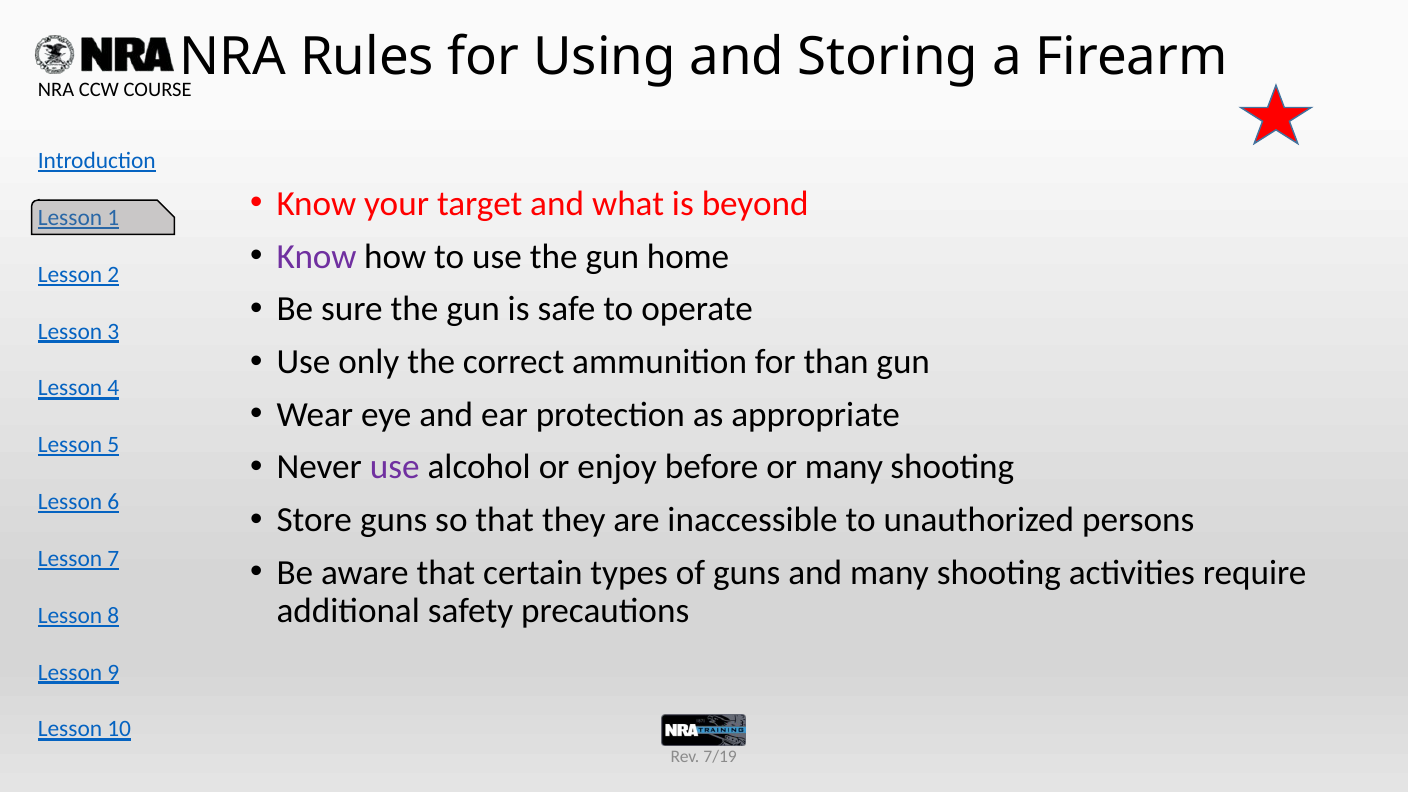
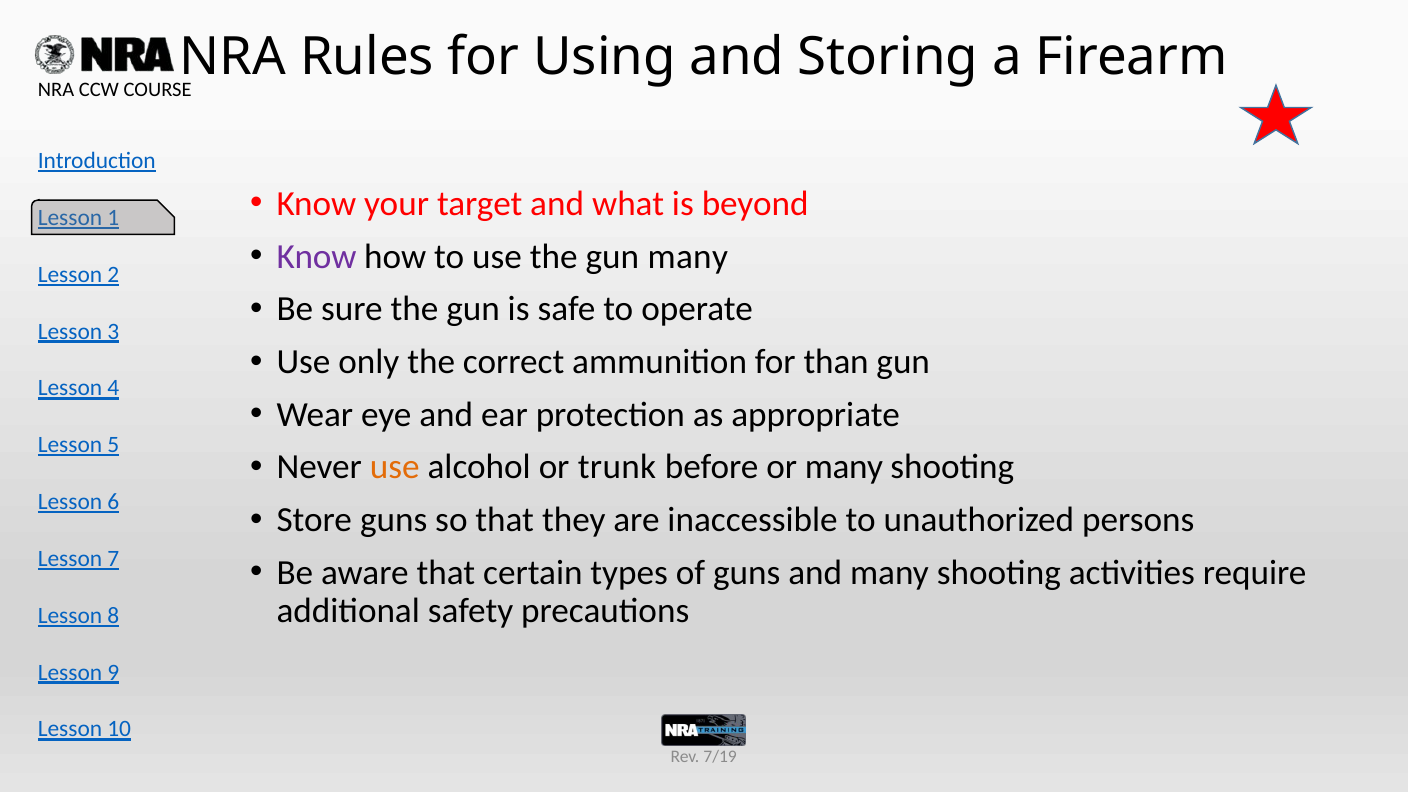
gun home: home -> many (688, 256)
use colour: purple -> orange (395, 467)
enjoy: enjoy -> trunk (617, 467)
